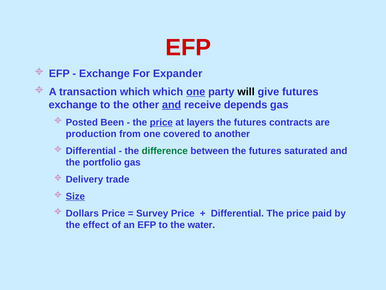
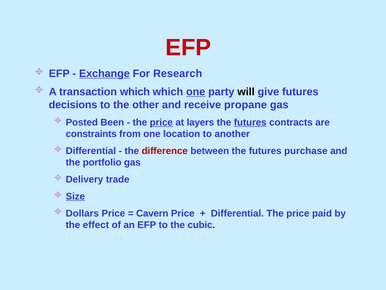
Exchange underline: none -> present (104, 74)
Expander: Expander -> Research (178, 74)
exchange: exchange -> decisions (73, 105)
and underline: present -> none (172, 105)
depends: depends -> propane (246, 105)
futures underline: none -> present (250, 122)
production: production -> constraints (91, 134)
covered: covered -> location (182, 134)
difference colour: green -> red (165, 151)
saturated: saturated -> purchase (306, 151)
Survey: Survey -> Cavern (152, 213)
water: water -> cubic (201, 225)
